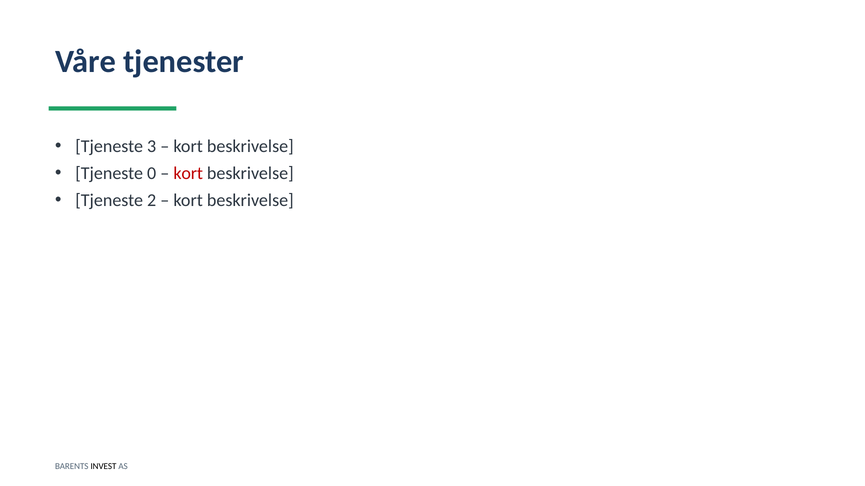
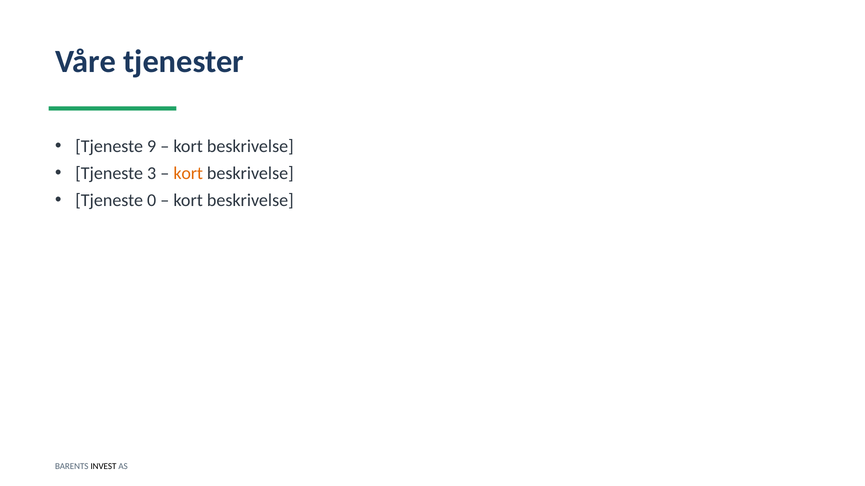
3: 3 -> 9 (152, 147)
0: 0 -> 3 (152, 174)
kort colour: red -> orange (188, 174)
2: 2 -> 0 (152, 201)
